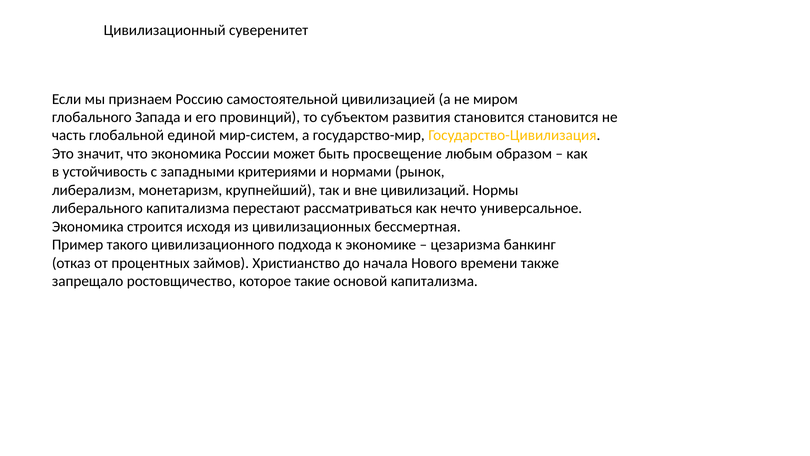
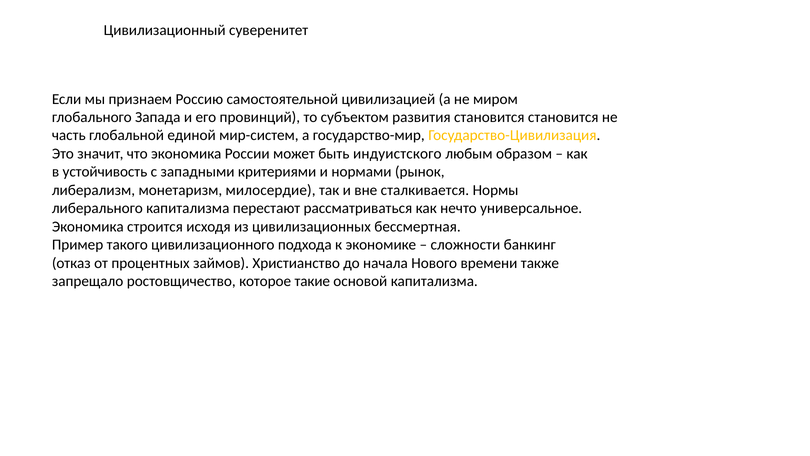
просвещение: просвещение -> индуистского (397, 154)
крупнейший: крупнейший -> милосердие (271, 190)
цивилизаций: цивилизаций -> сталкивается (425, 190)
цезаризма: цезаризма -> сложности (465, 245)
